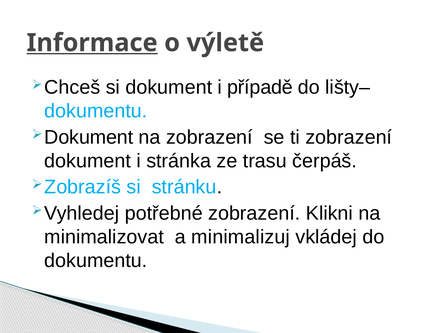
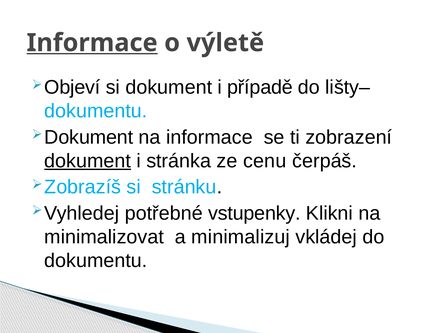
Chceš: Chceš -> Objeví (72, 87)
na zobrazení: zobrazení -> informace (209, 137)
dokument underline: none -> present (88, 161)
trasu: trasu -> cenu (265, 161)
potřebné zobrazení: zobrazení -> vstupenky (254, 213)
